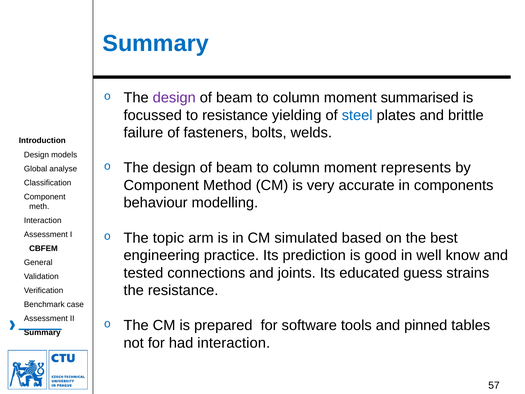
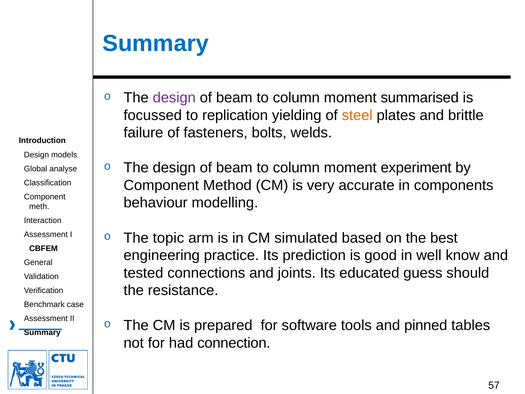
to resistance: resistance -> replication (235, 115)
steel colour: blue -> orange (357, 115)
represents: represents -> experiment (416, 168)
strains: strains -> should (468, 273)
had interaction: interaction -> connection (234, 343)
